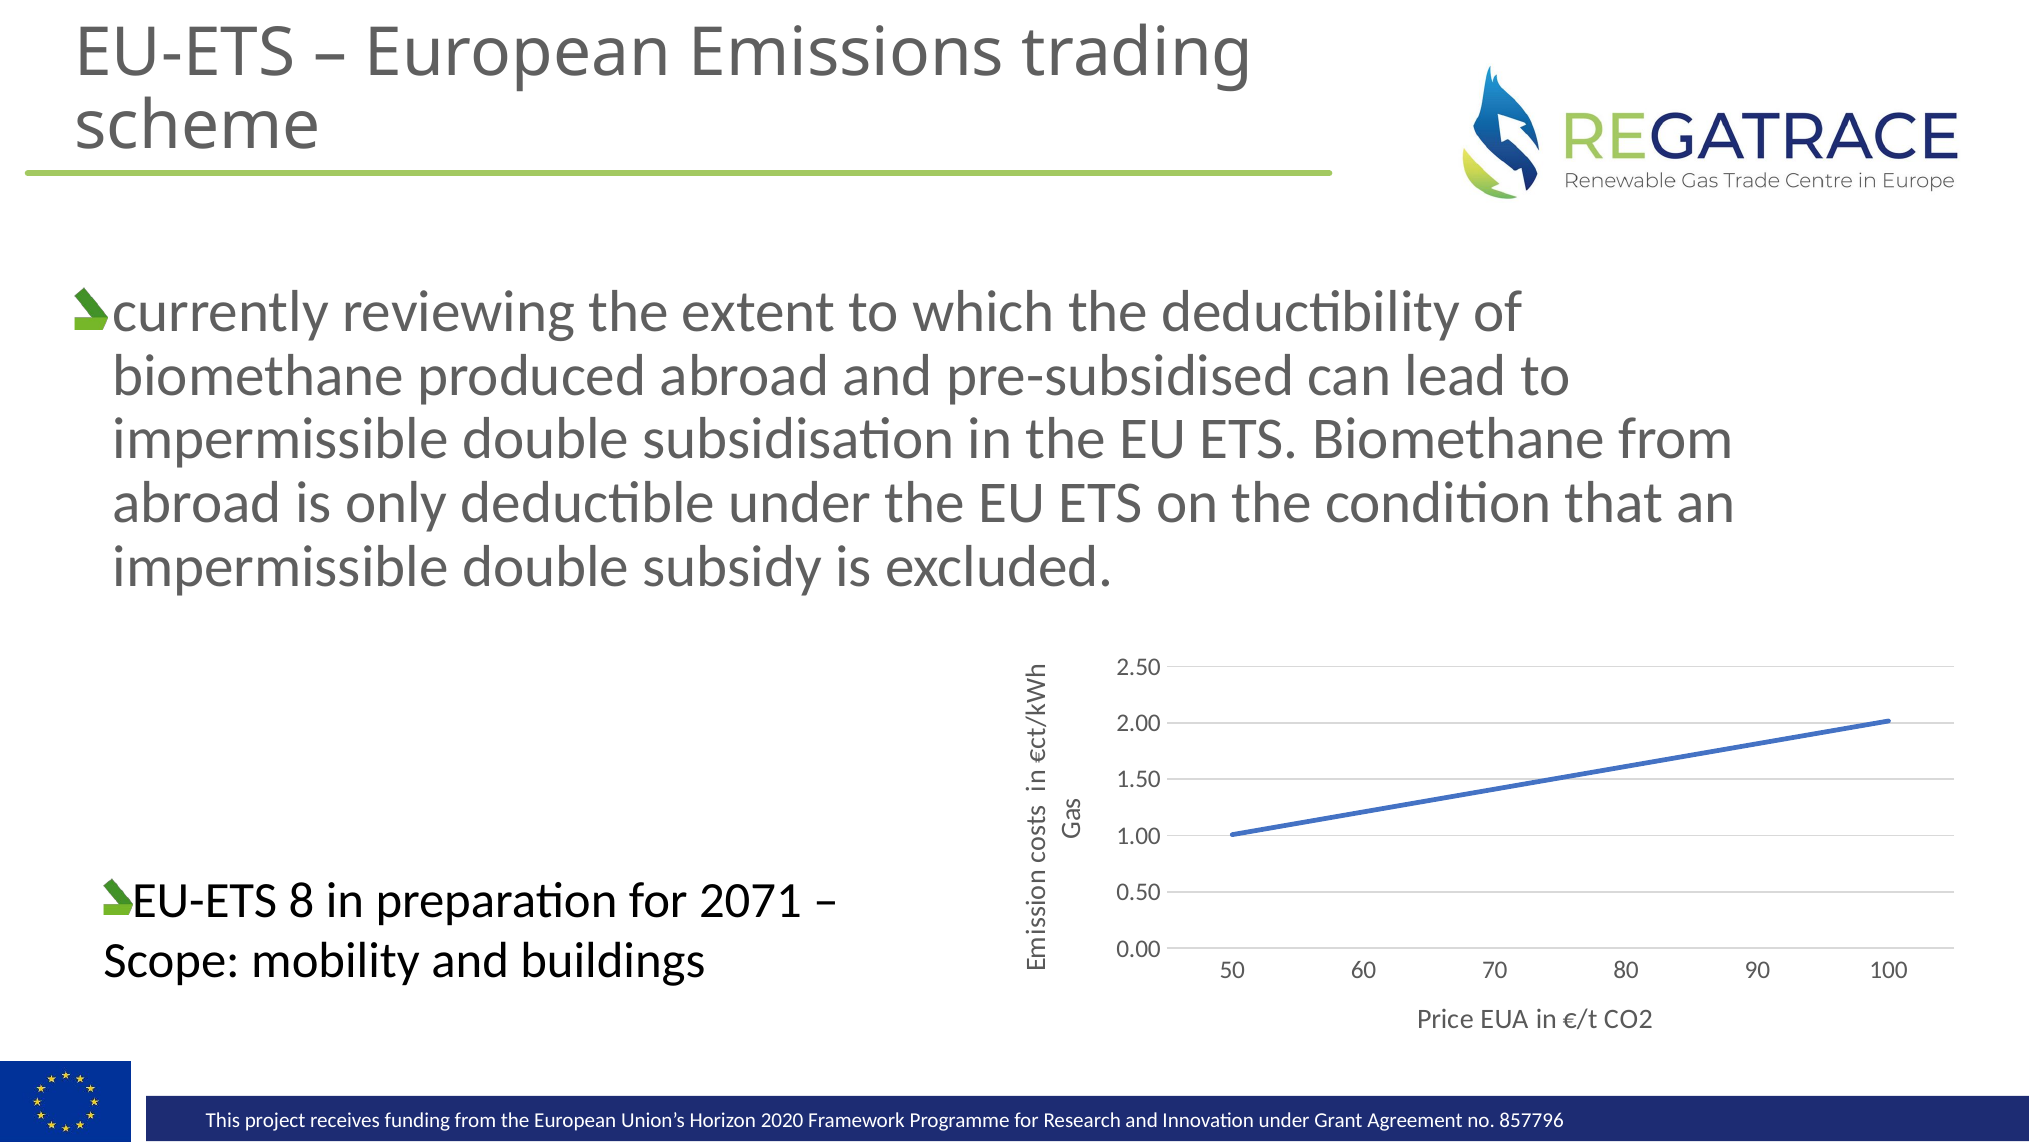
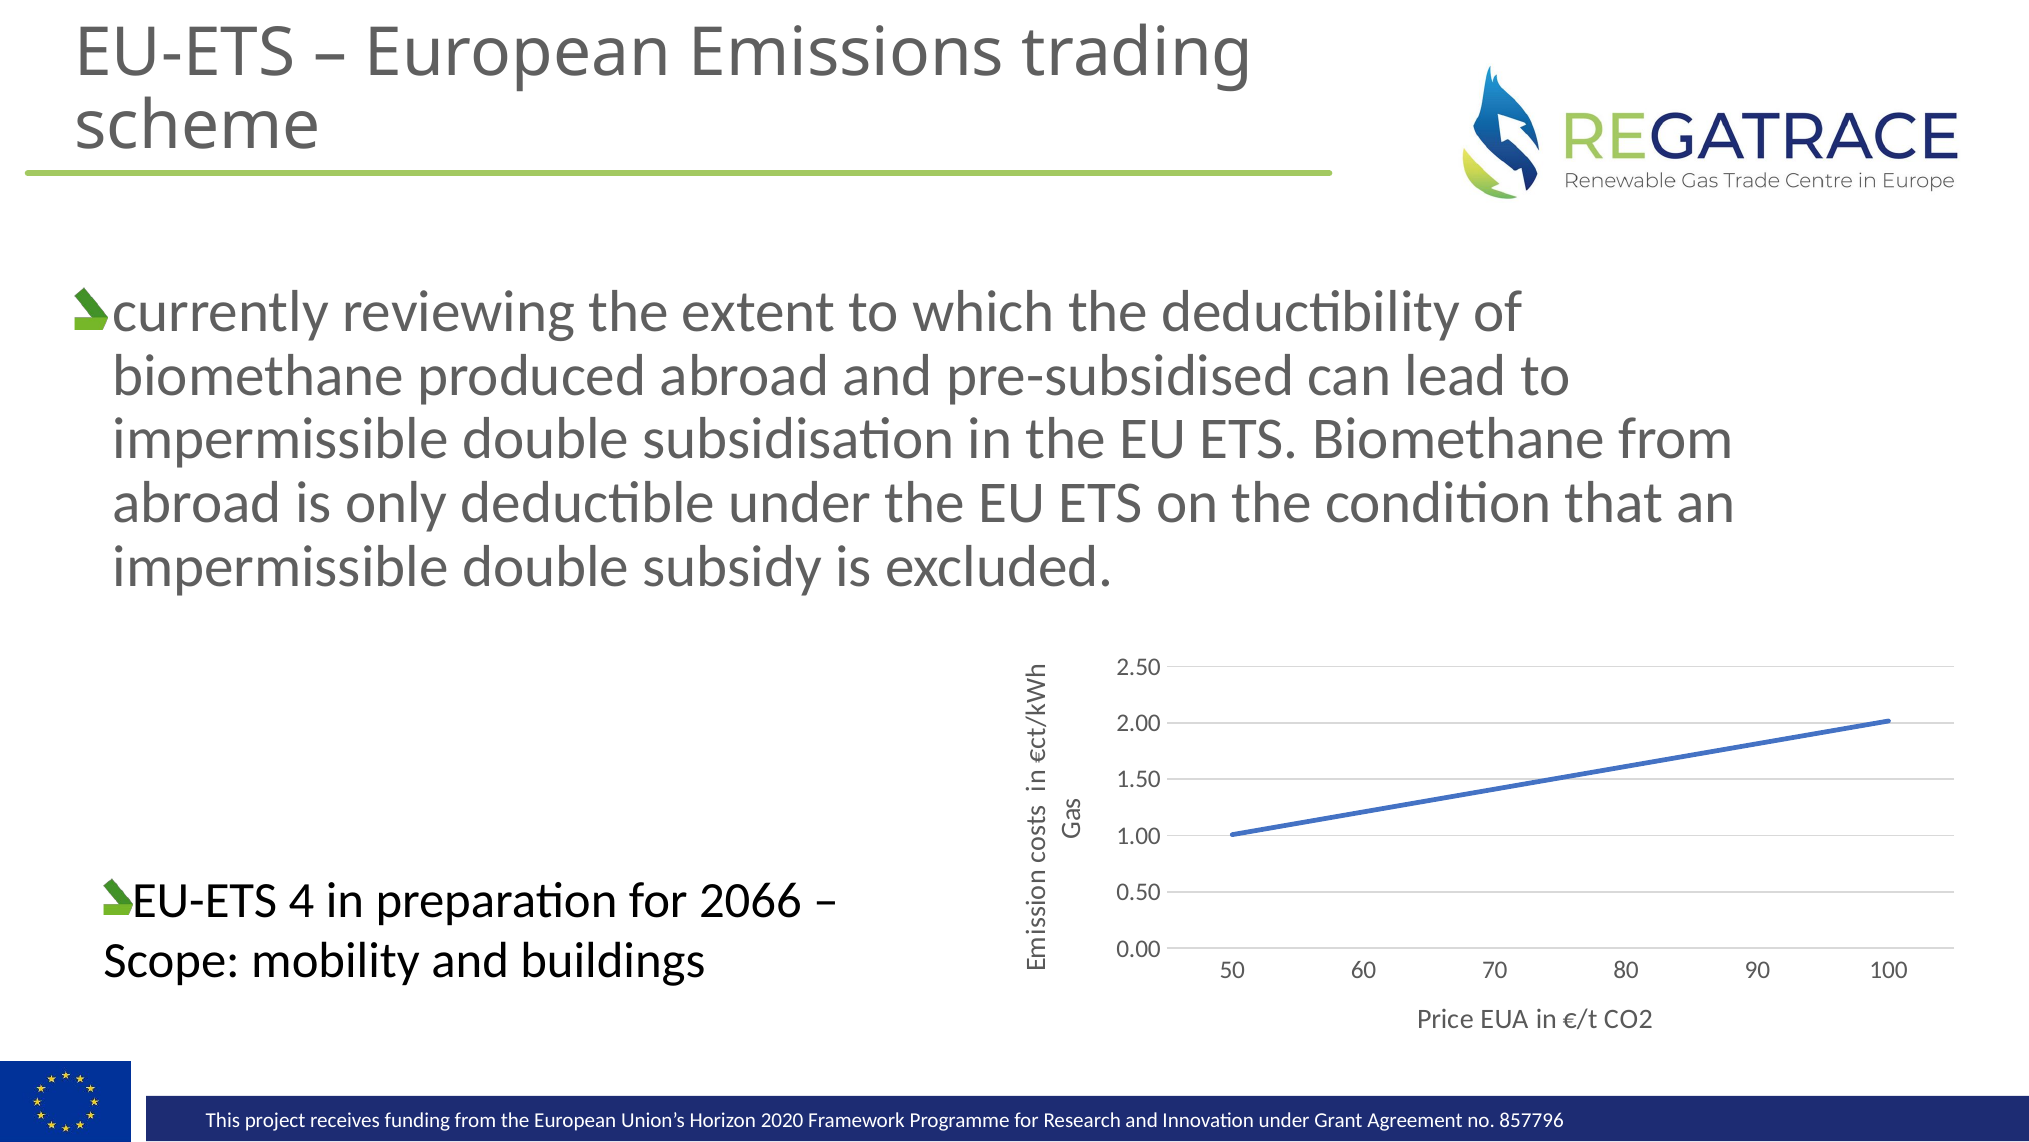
8: 8 -> 4 (301, 900)
2071: 2071 -> 2066 (750, 900)
